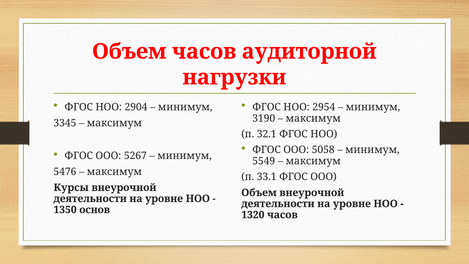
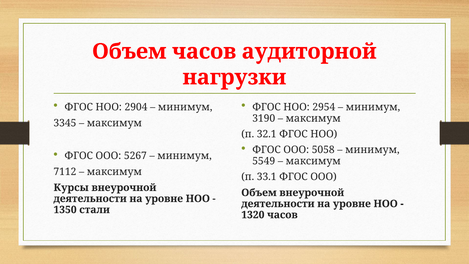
5476: 5476 -> 7112 (65, 172)
основ: основ -> стали (95, 210)
